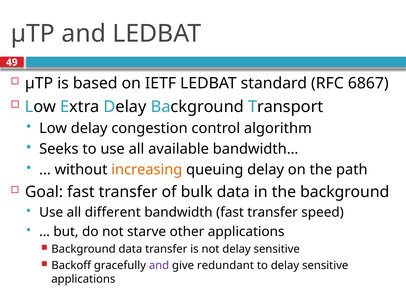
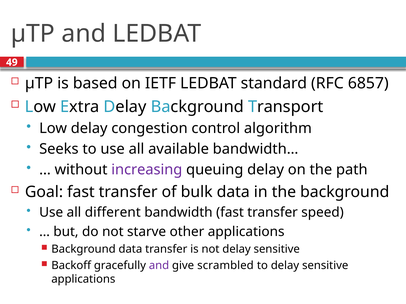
6867: 6867 -> 6857 (368, 84)
increasing colour: orange -> purple (147, 170)
redundant: redundant -> scrambled (225, 266)
